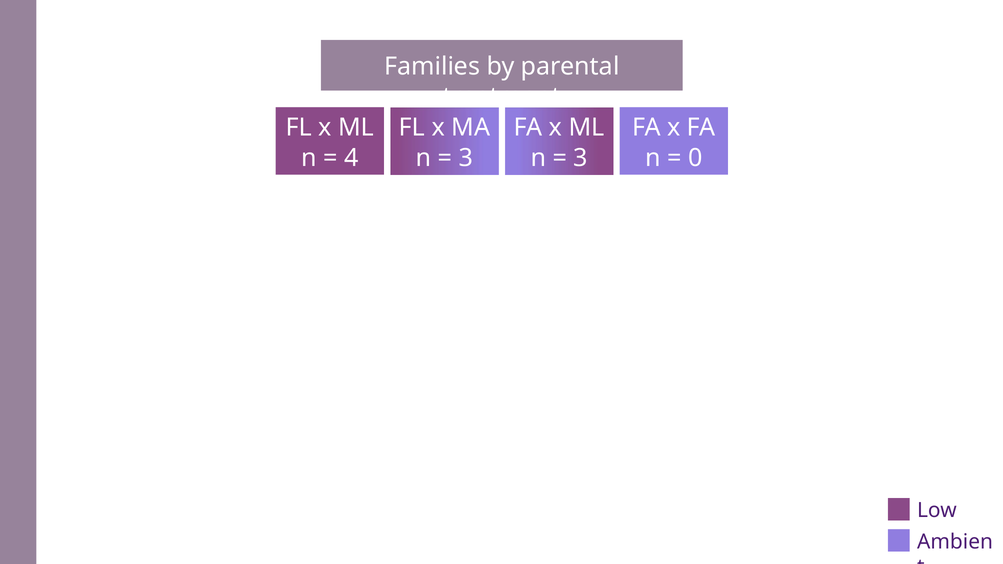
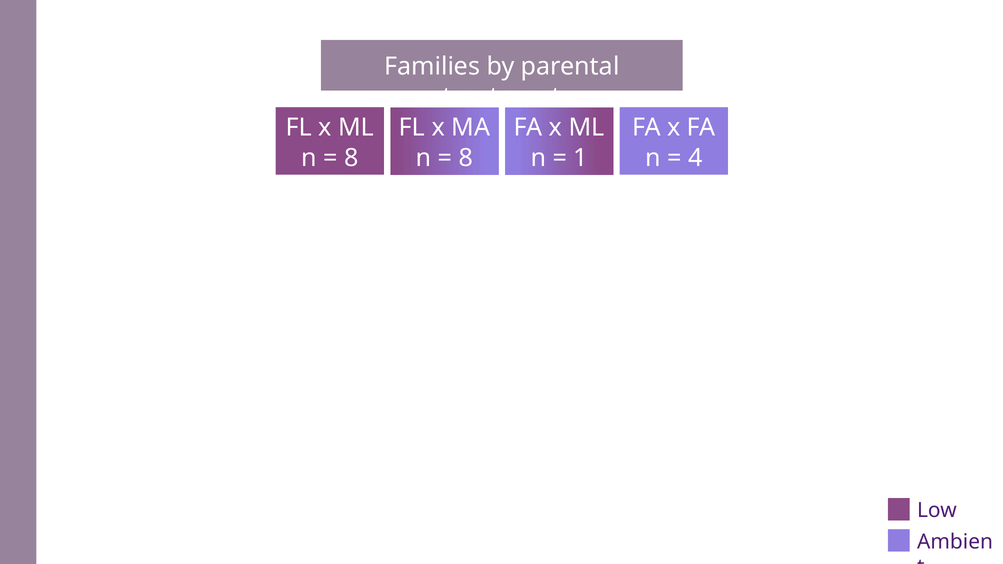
4: 4 -> 8 (351, 158)
3: 3 -> 8 (466, 158)
3: 3 -> 1 (581, 158)
0: 0 -> 4 (695, 158)
